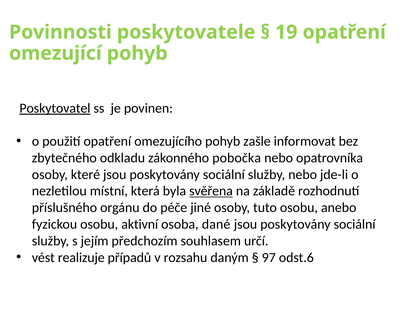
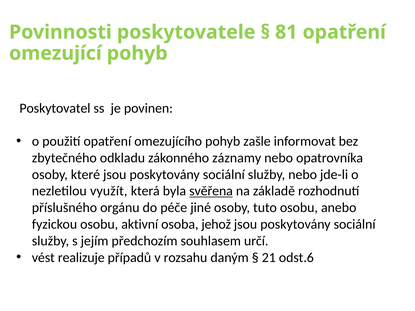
19: 19 -> 81 (286, 32)
Poskytovatel underline: present -> none (55, 108)
pobočka: pobočka -> záznamy (237, 158)
místní: místní -> využít (109, 191)
dané: dané -> jehož (216, 224)
97: 97 -> 21 (269, 258)
